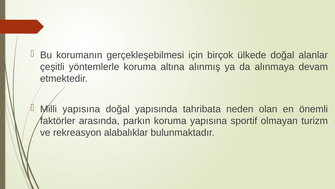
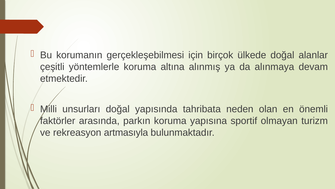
Milli yapısına: yapısına -> unsurları (81, 109)
alabalıklar: alabalıklar -> artmasıyla (126, 132)
